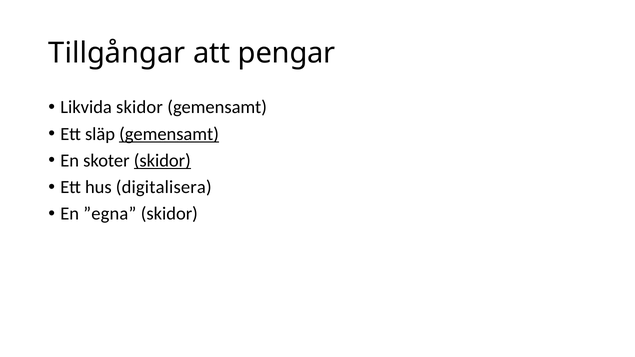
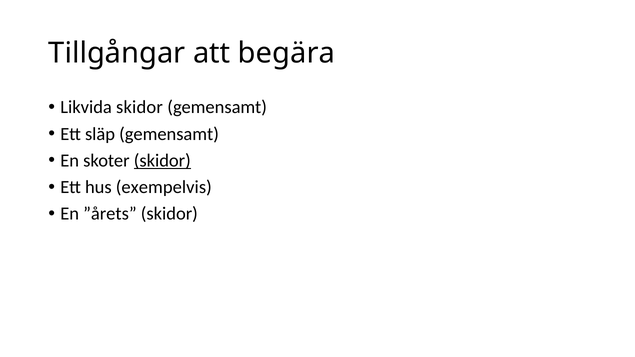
pengar: pengar -> begära (286, 53)
gemensamt underline: present -> none (169, 134)
digitalisera: digitalisera -> exempelvis (164, 187)
”egna: ”egna -> ”årets (110, 214)
